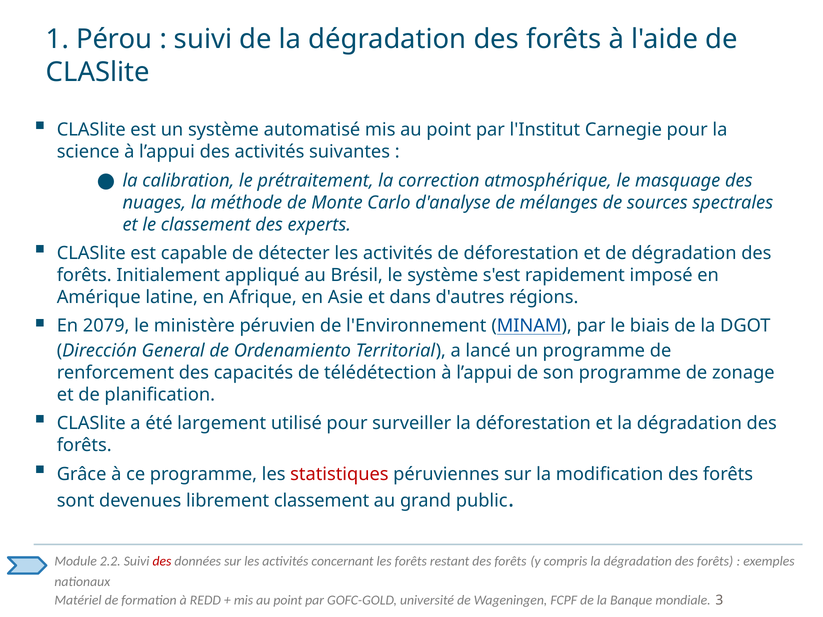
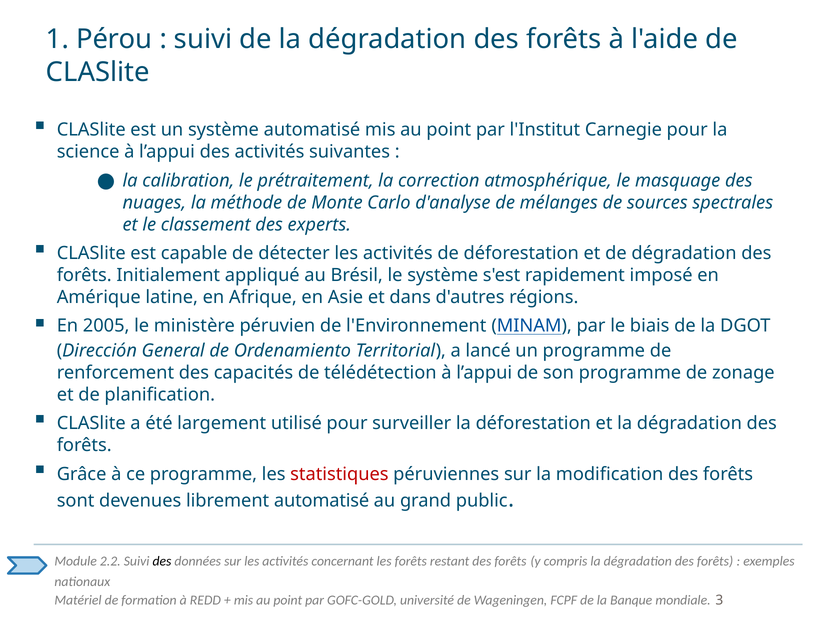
2079: 2079 -> 2005 (106, 326)
librement classement: classement -> automatisé (322, 501)
des colour: red -> black (162, 561)
